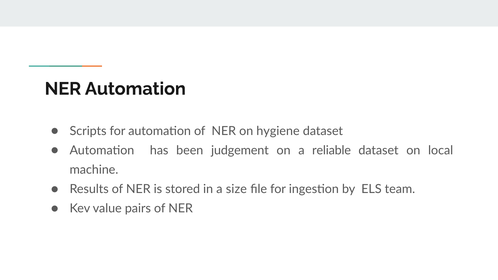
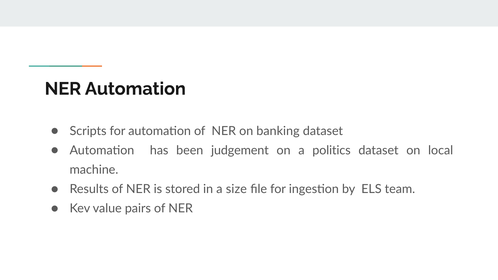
hygiene: hygiene -> banking (278, 131)
reliable: reliable -> politics (332, 150)
